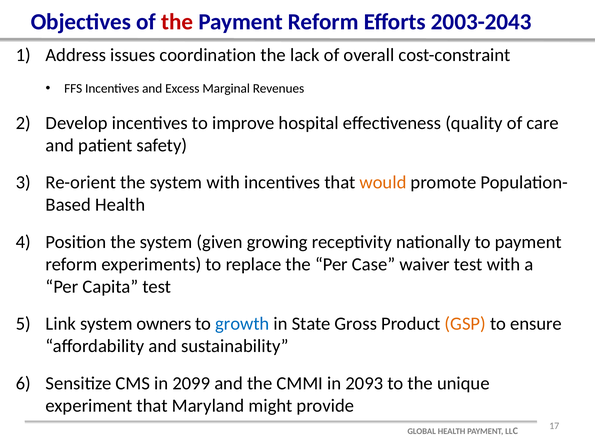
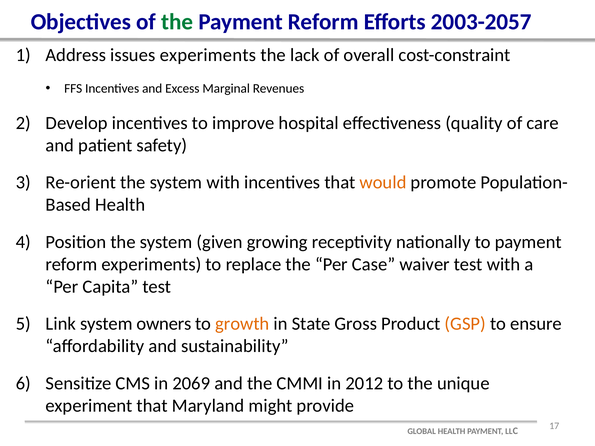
the colour: red -> green (177, 22)
2003-2043: 2003-2043 -> 2003-2057 (481, 22)
issues coordination: coordination -> experiments (208, 55)
growth colour: blue -> orange (242, 324)
2099: 2099 -> 2069 (191, 383)
2093: 2093 -> 2012 (364, 383)
